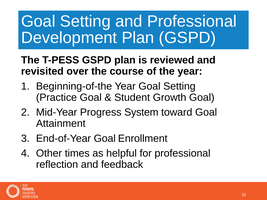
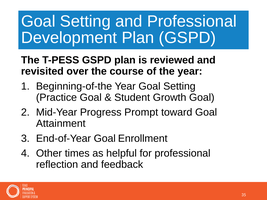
System: System -> Prompt (141, 112)
